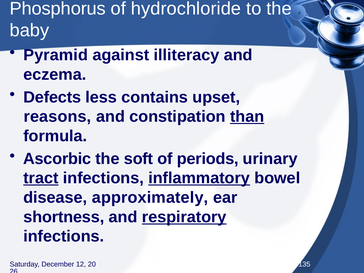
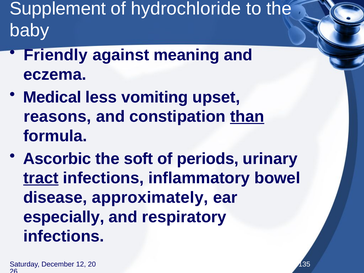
Phosphorus: Phosphorus -> Supplement (58, 9)
Pyramid: Pyramid -> Friendly (56, 55)
illiteracy: illiteracy -> meaning (187, 55)
Defects: Defects -> Medical (52, 97)
contains: contains -> vomiting (155, 97)
inflammatory underline: present -> none (199, 178)
shortness: shortness -> especially (64, 217)
respiratory underline: present -> none (184, 217)
